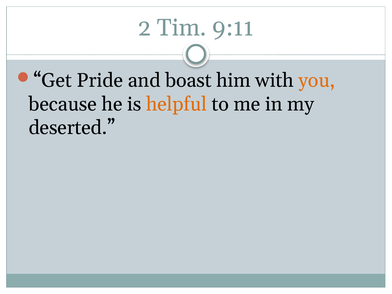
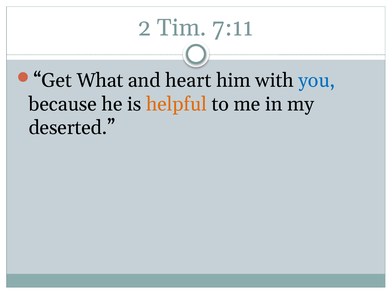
9:11: 9:11 -> 7:11 (233, 28)
Pride: Pride -> What (100, 81)
boast: boast -> heart (188, 81)
you colour: orange -> blue (317, 81)
